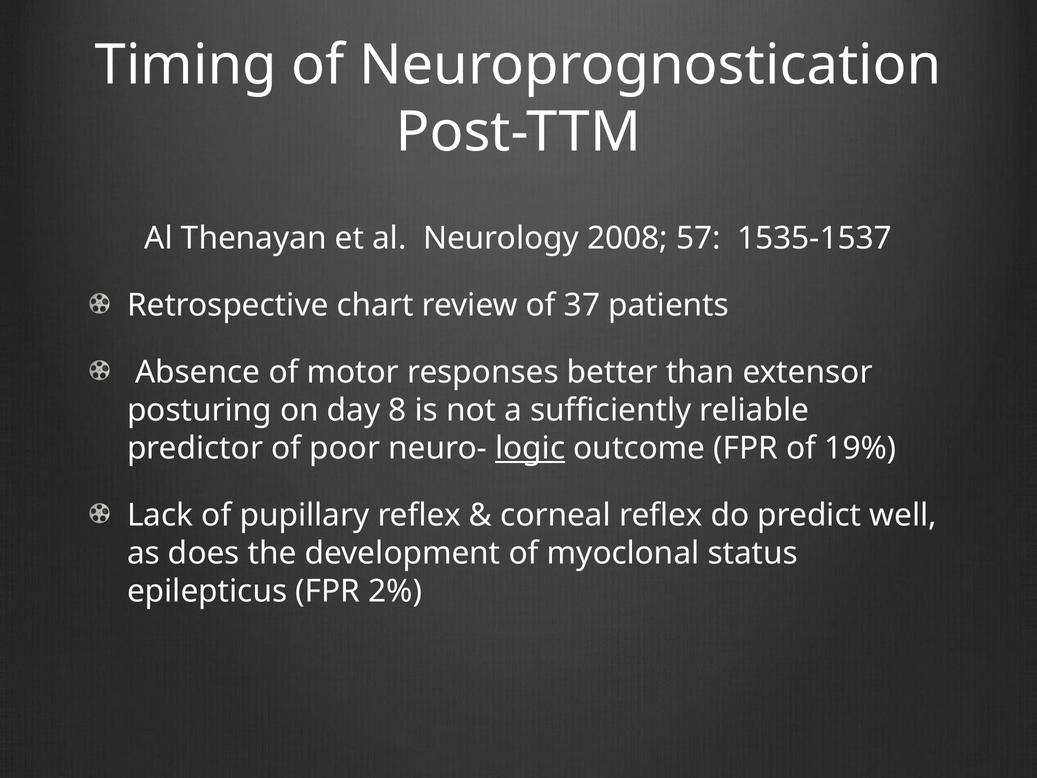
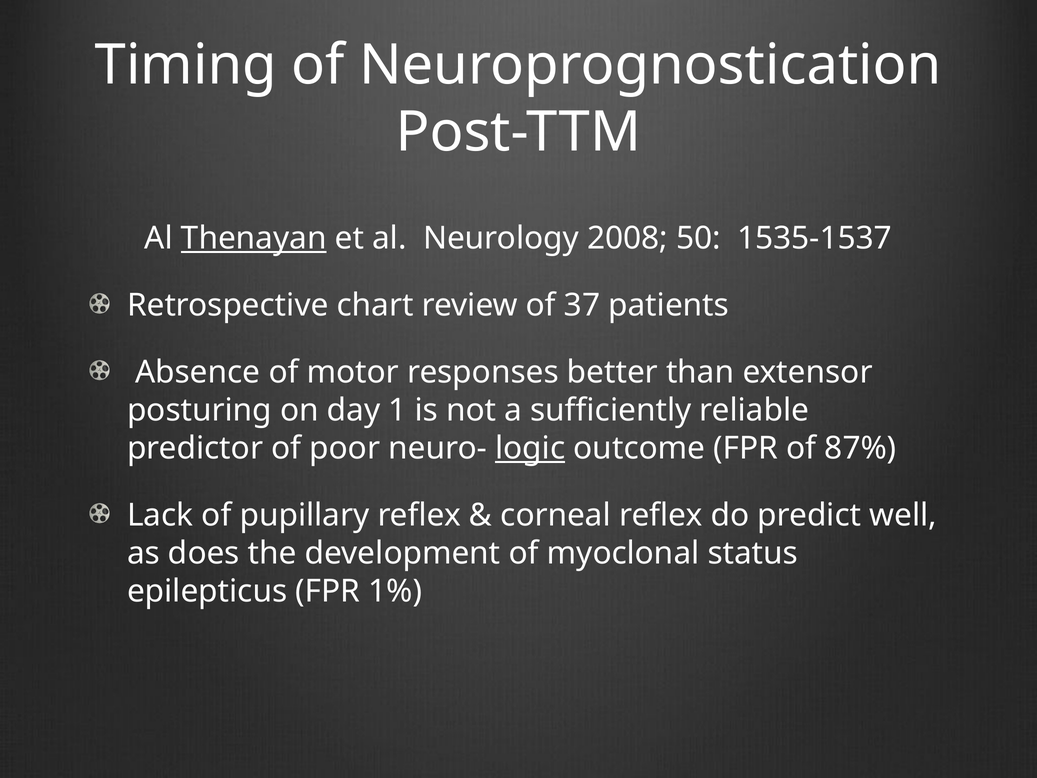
Thenayan underline: none -> present (254, 238)
57: 57 -> 50 (698, 238)
8: 8 -> 1 (397, 410)
19%: 19% -> 87% (860, 448)
2%: 2% -> 1% (395, 591)
